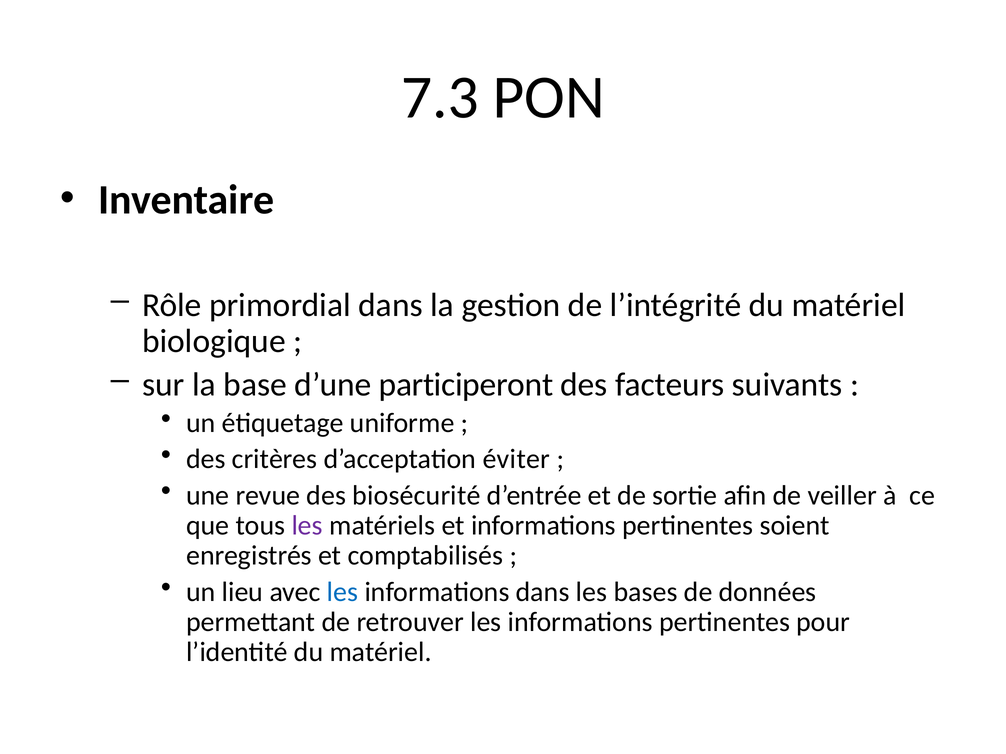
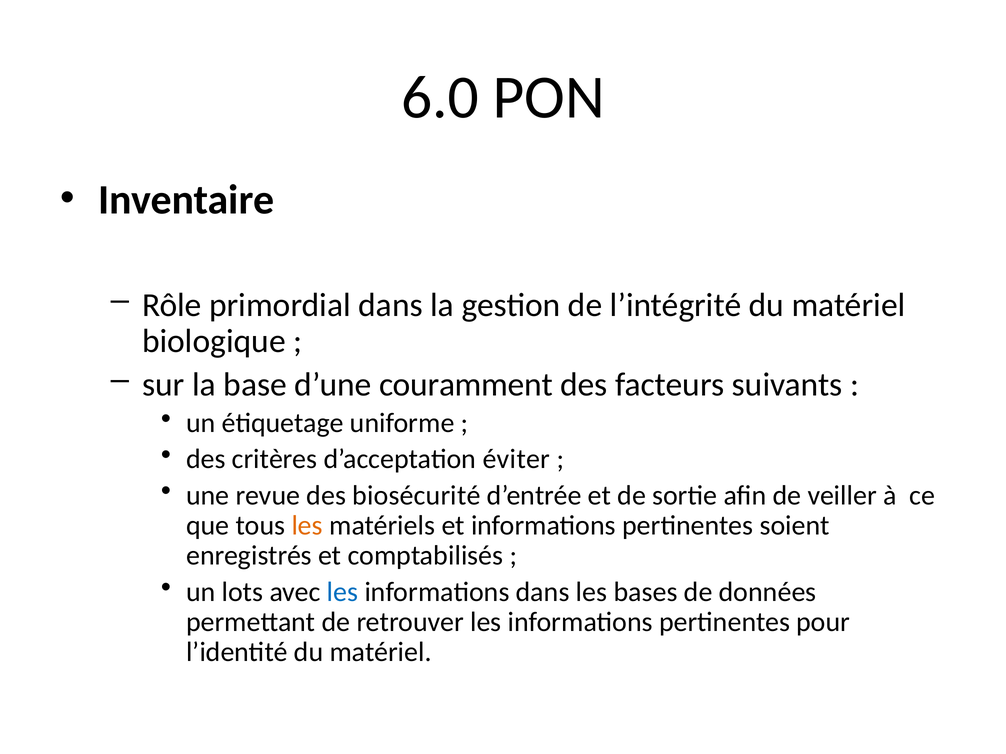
7.3: 7.3 -> 6.0 (440, 97)
participeront: participeront -> couramment (466, 385)
les colour: purple -> orange (307, 526)
lieu: lieu -> lots (242, 592)
